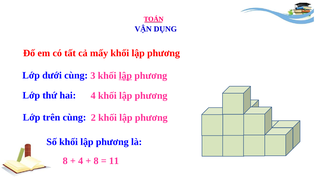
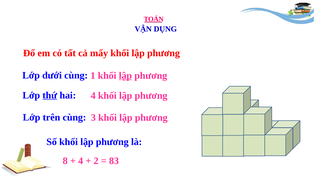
3: 3 -> 1 (93, 76)
thứ underline: none -> present (50, 96)
2: 2 -> 3 (93, 118)
8: 8 -> 2 (96, 161)
11: 11 -> 83 (114, 161)
